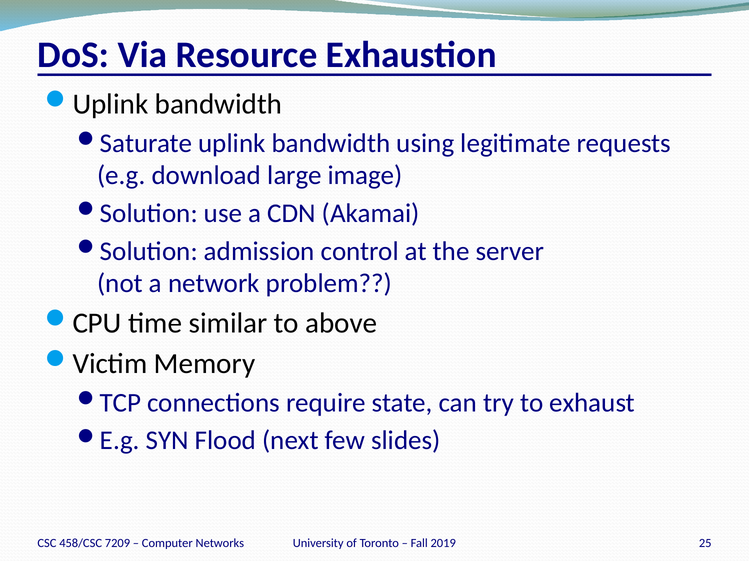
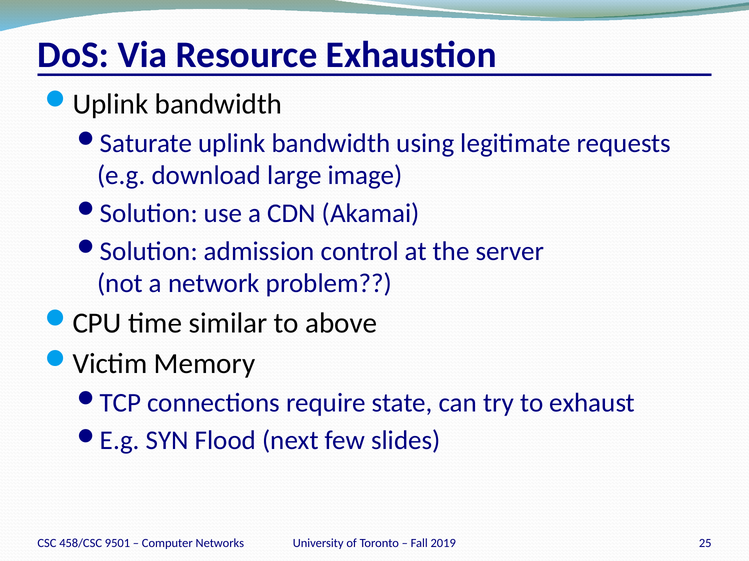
7209: 7209 -> 9501 (117, 544)
